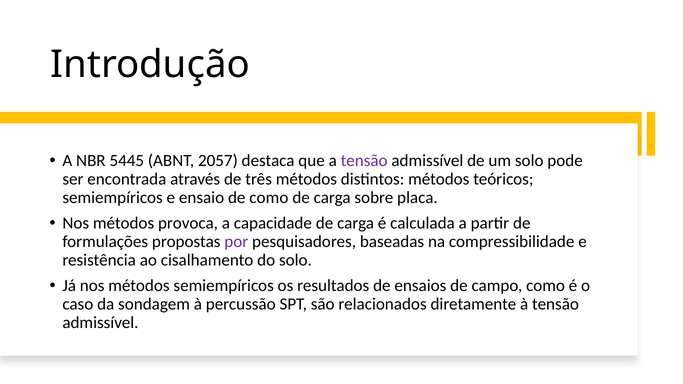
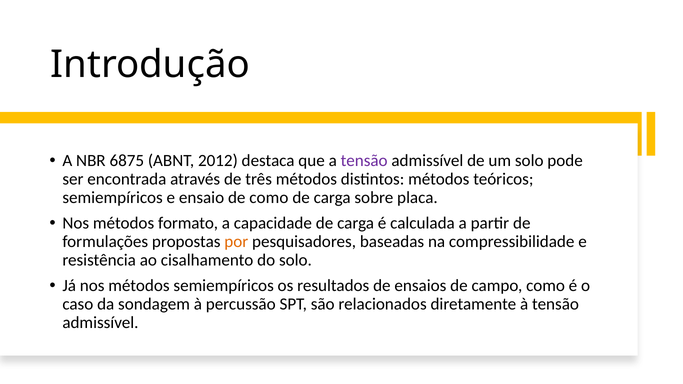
5445: 5445 -> 6875 (127, 161)
2057: 2057 -> 2012 (218, 161)
provoca: provoca -> formato (188, 223)
por colour: purple -> orange (236, 242)
